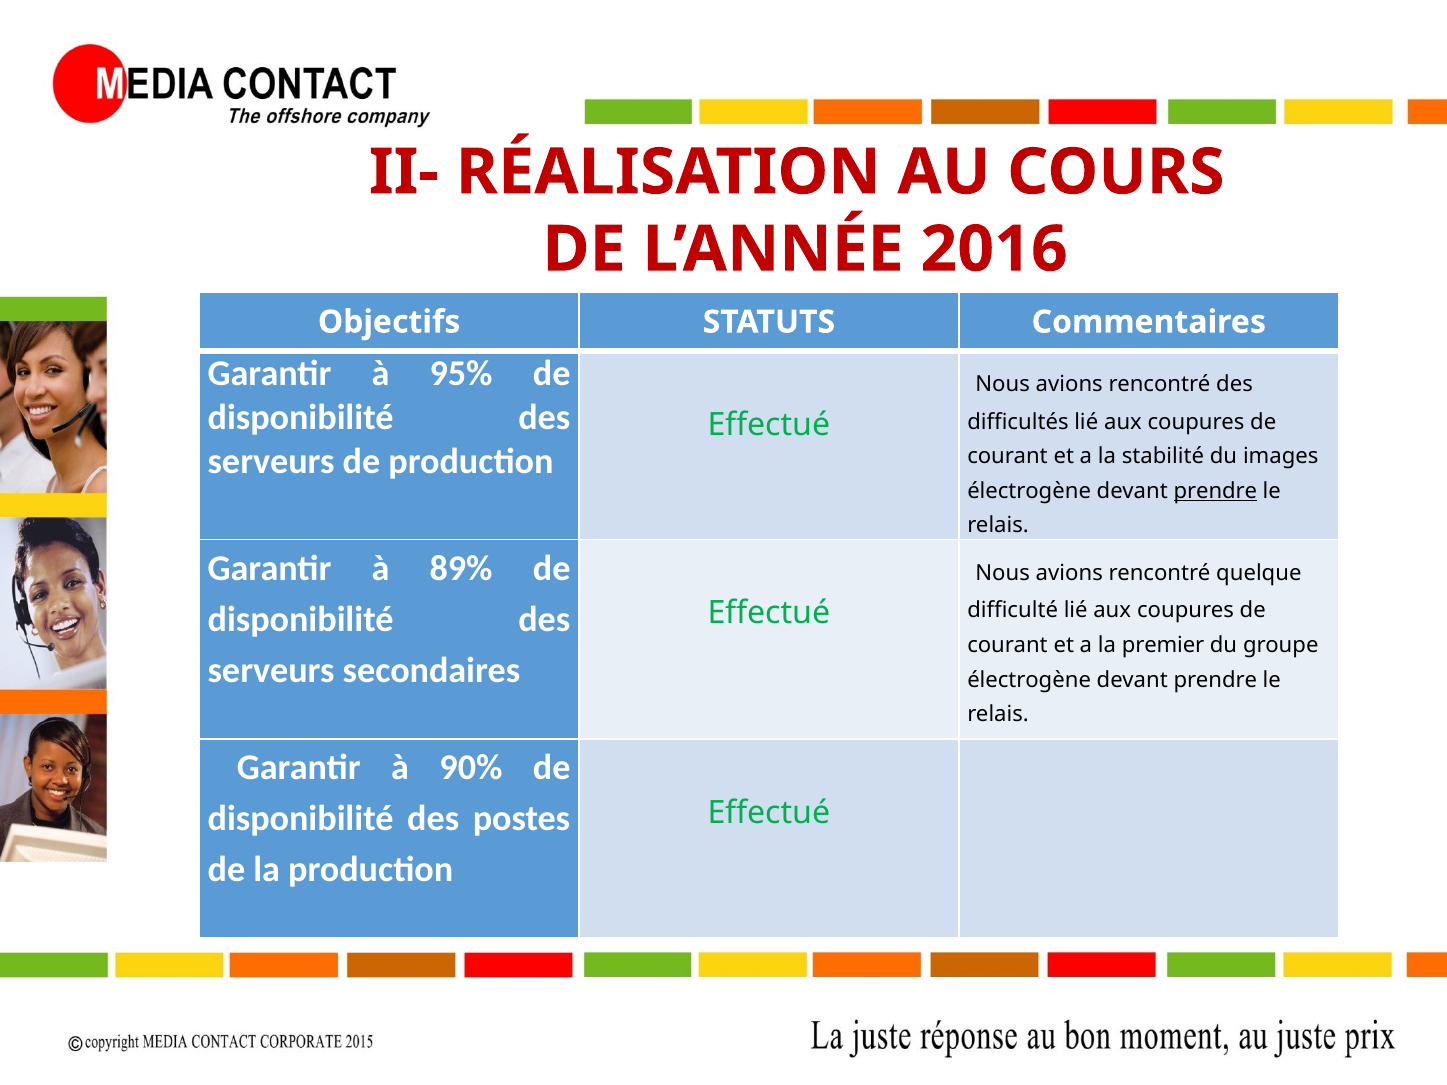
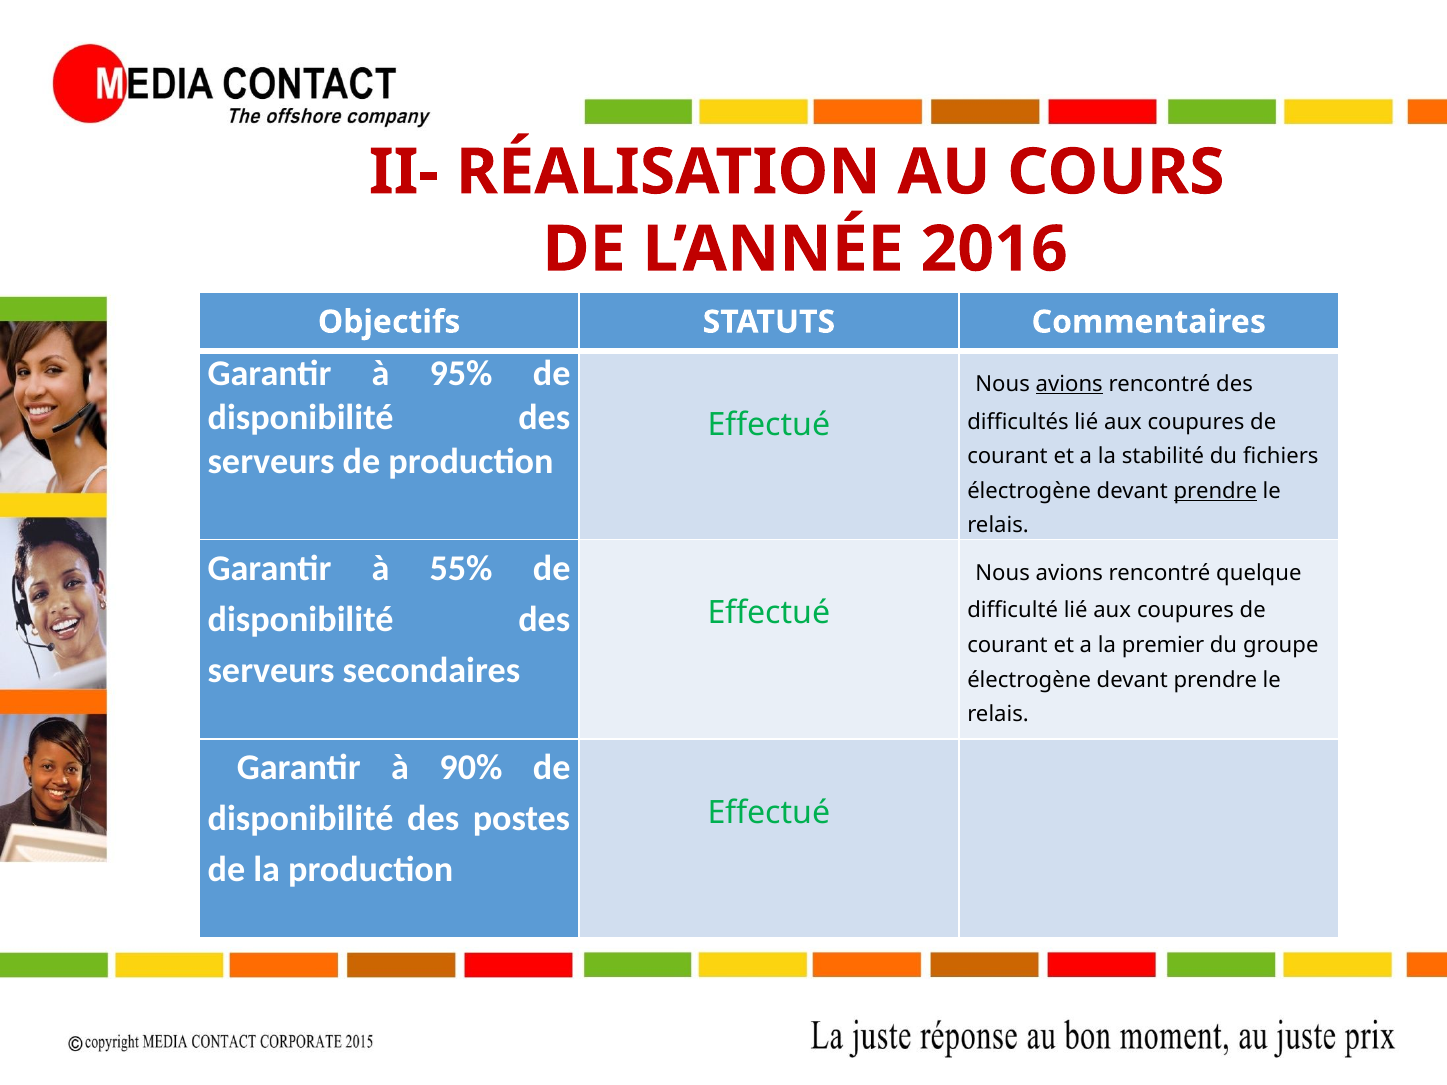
avions underline: none -> present (1069, 384)
images: images -> fichiers (1281, 457)
89%: 89% -> 55% (461, 569)
